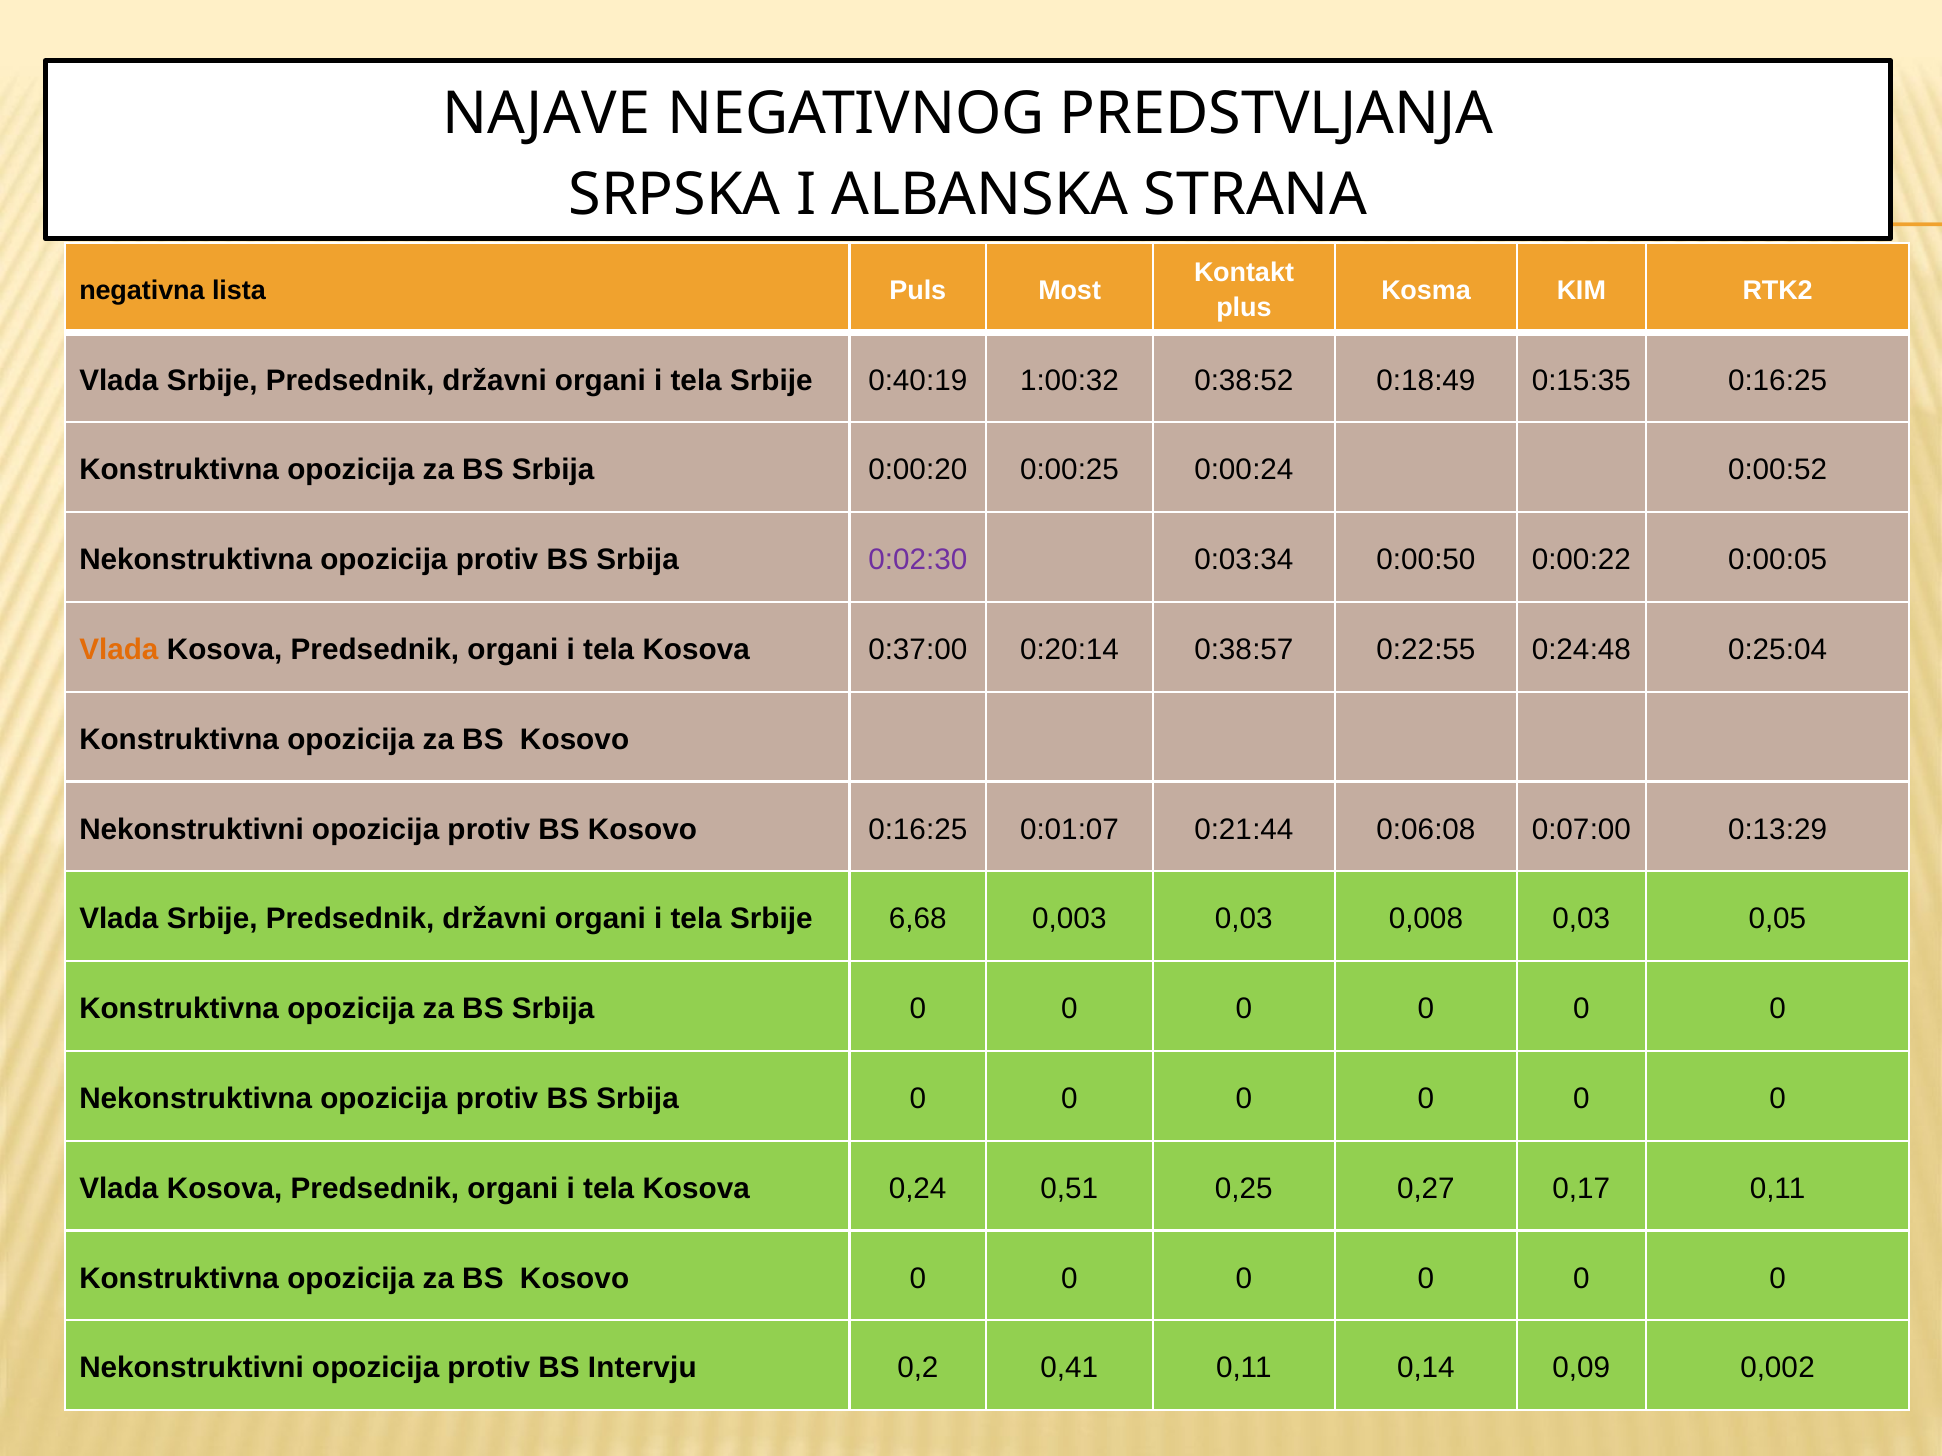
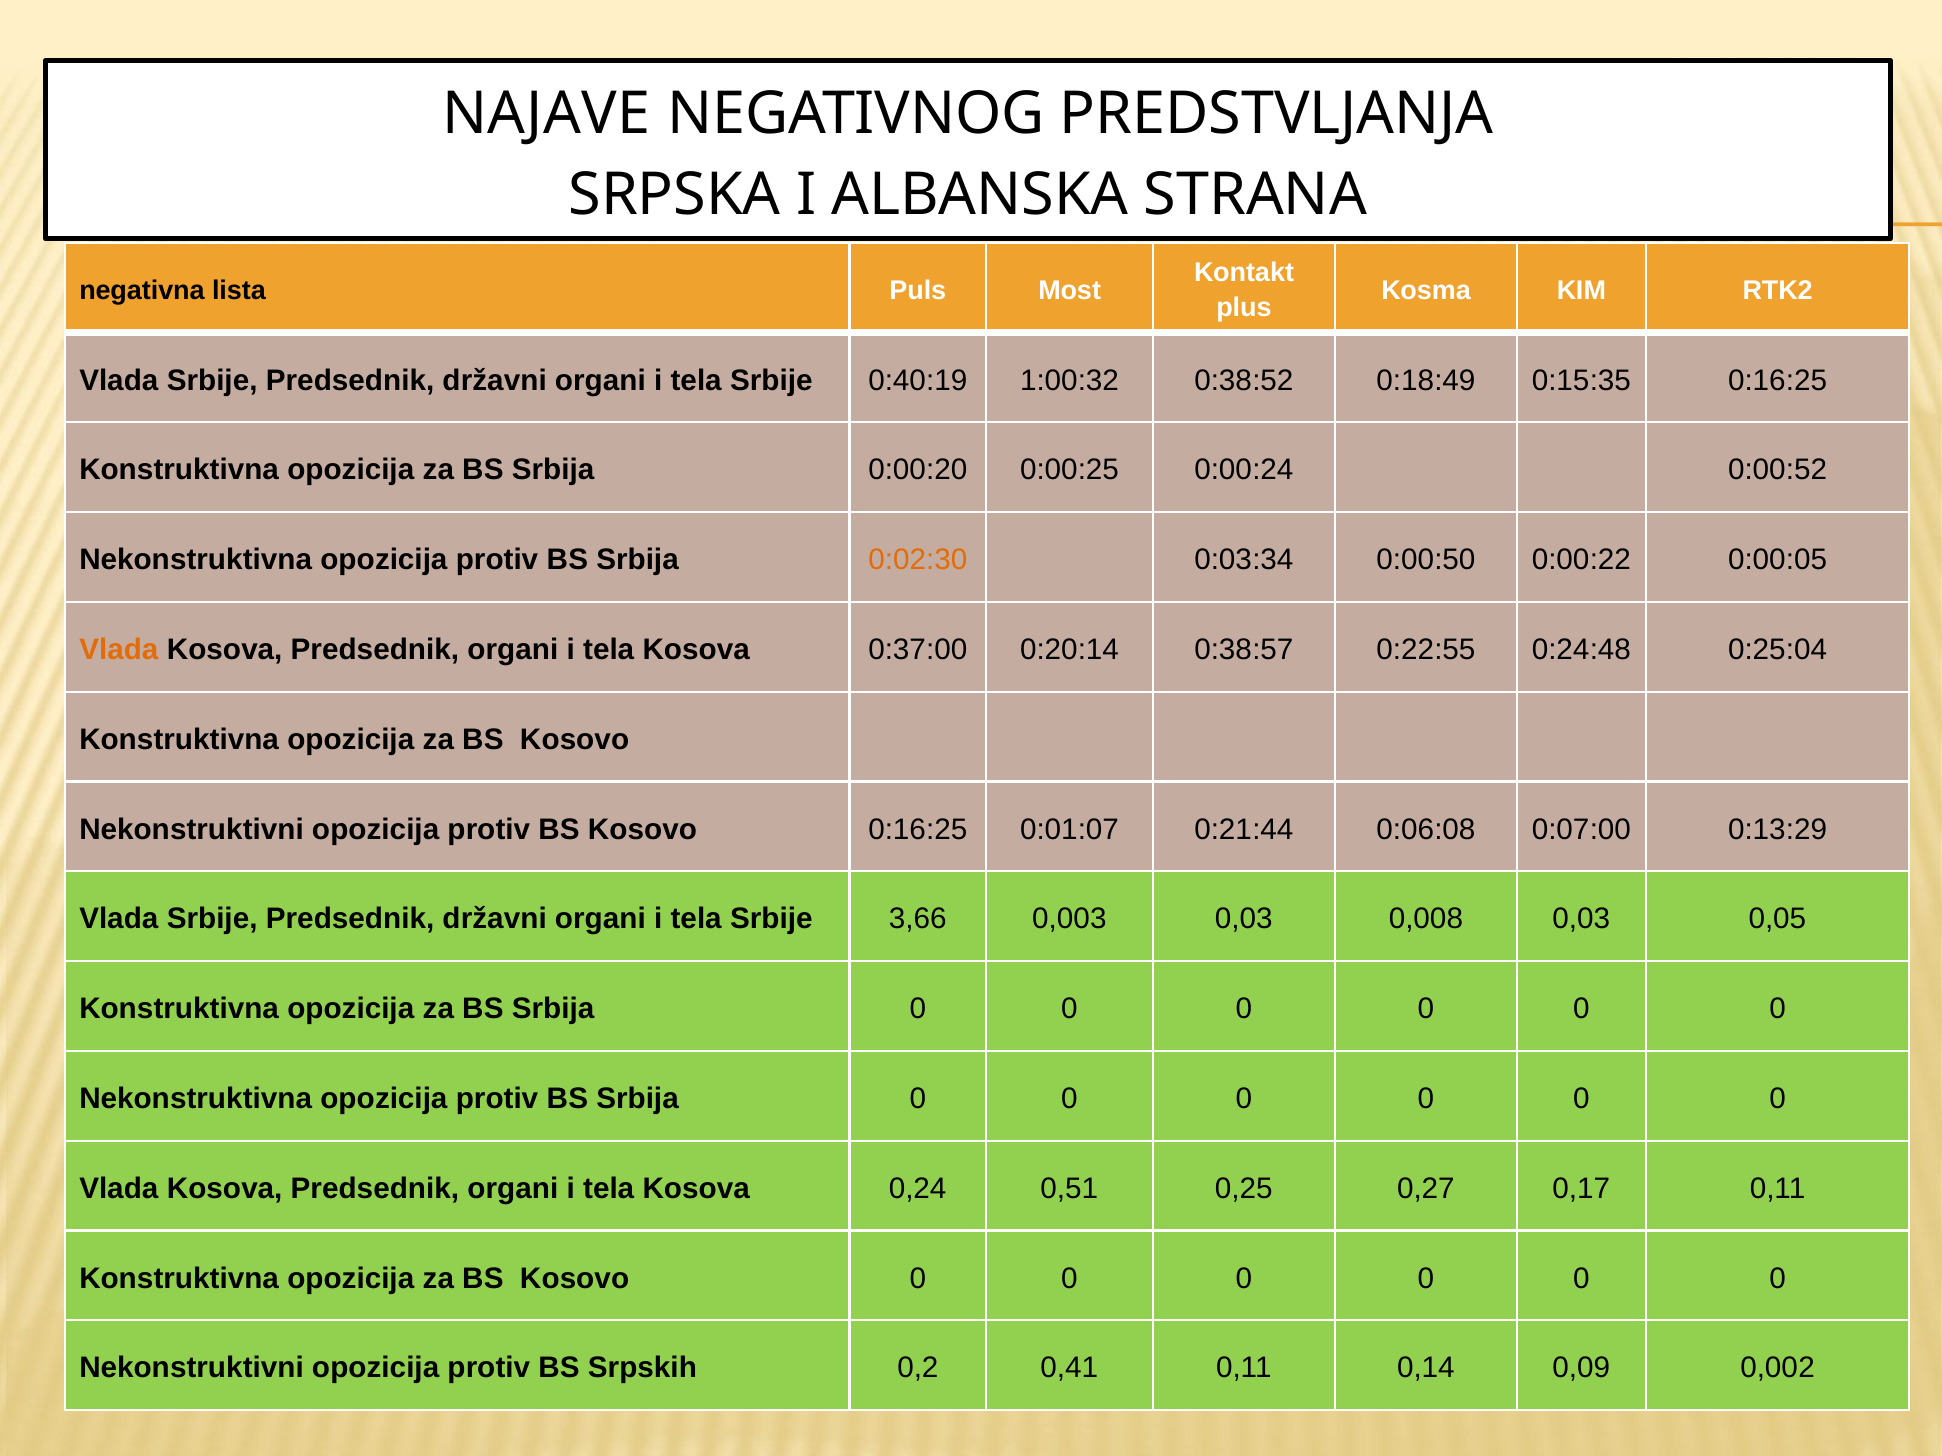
0:02:30 colour: purple -> orange (918, 560)
6,68: 6,68 -> 3,66 (918, 919)
Intervju: Intervju -> Srpskih (642, 1369)
